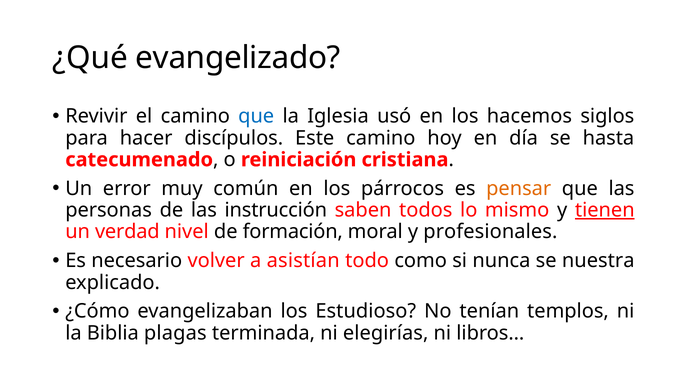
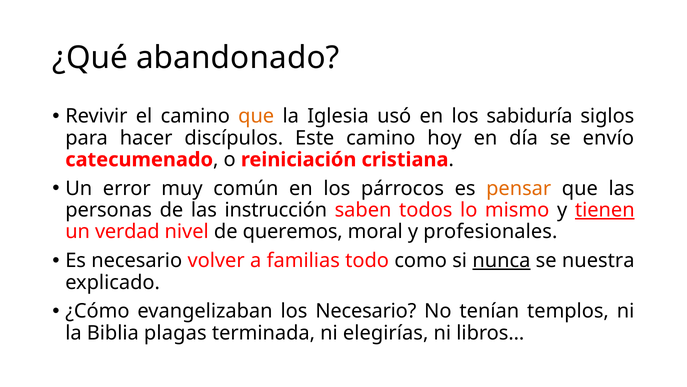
evangelizado: evangelizado -> abandonado (238, 58)
que colour: blue -> orange (256, 116)
hacemos: hacemos -> sabiduría (530, 116)
hasta: hasta -> envío (608, 138)
formación: formación -> queremos (293, 232)
asistían: asistían -> familias (303, 260)
nunca underline: none -> present (501, 260)
los Estudioso: Estudioso -> Necesario (366, 311)
